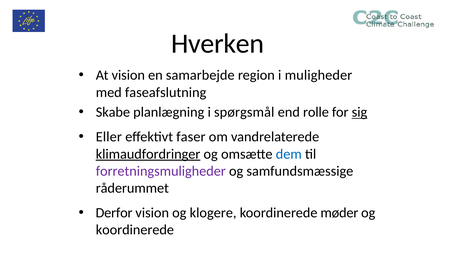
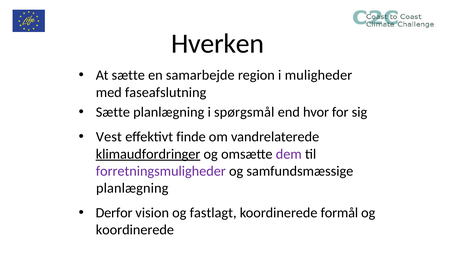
At vision: vision -> sætte (128, 75)
Skabe: Skabe -> Sætte (113, 113)
rolle: rolle -> hvor (316, 113)
sig underline: present -> none (359, 113)
Eller: Eller -> Vest (109, 137)
faser: faser -> finde (191, 137)
dem colour: blue -> purple (289, 154)
råderummet: råderummet -> planlægning (132, 189)
klogere: klogere -> fastlagt (213, 213)
møder: møder -> formål (339, 213)
